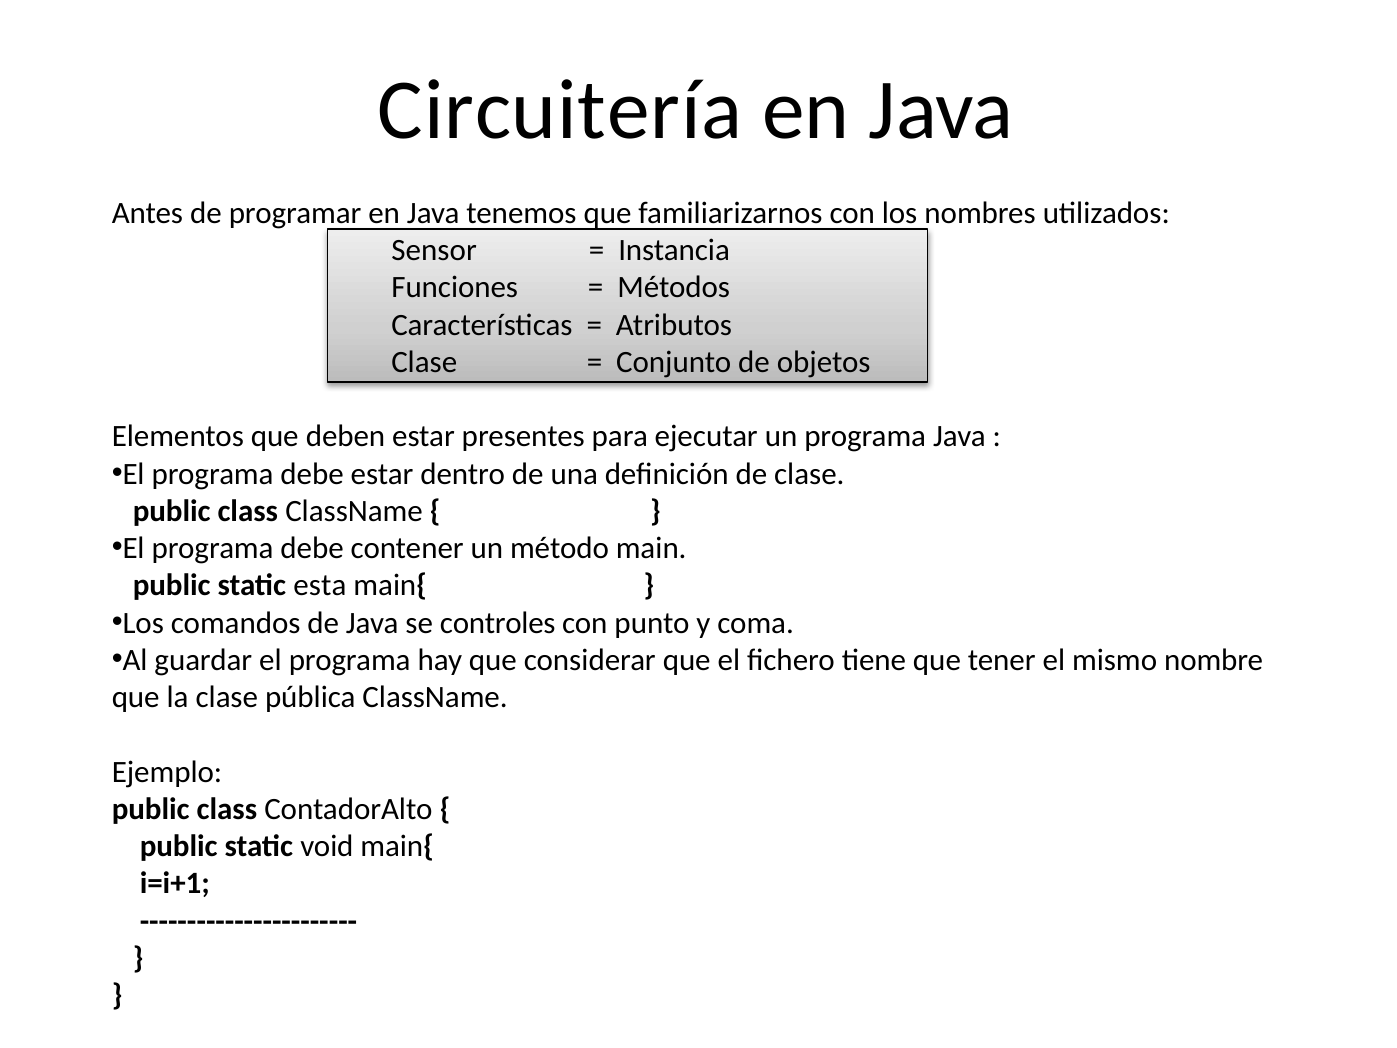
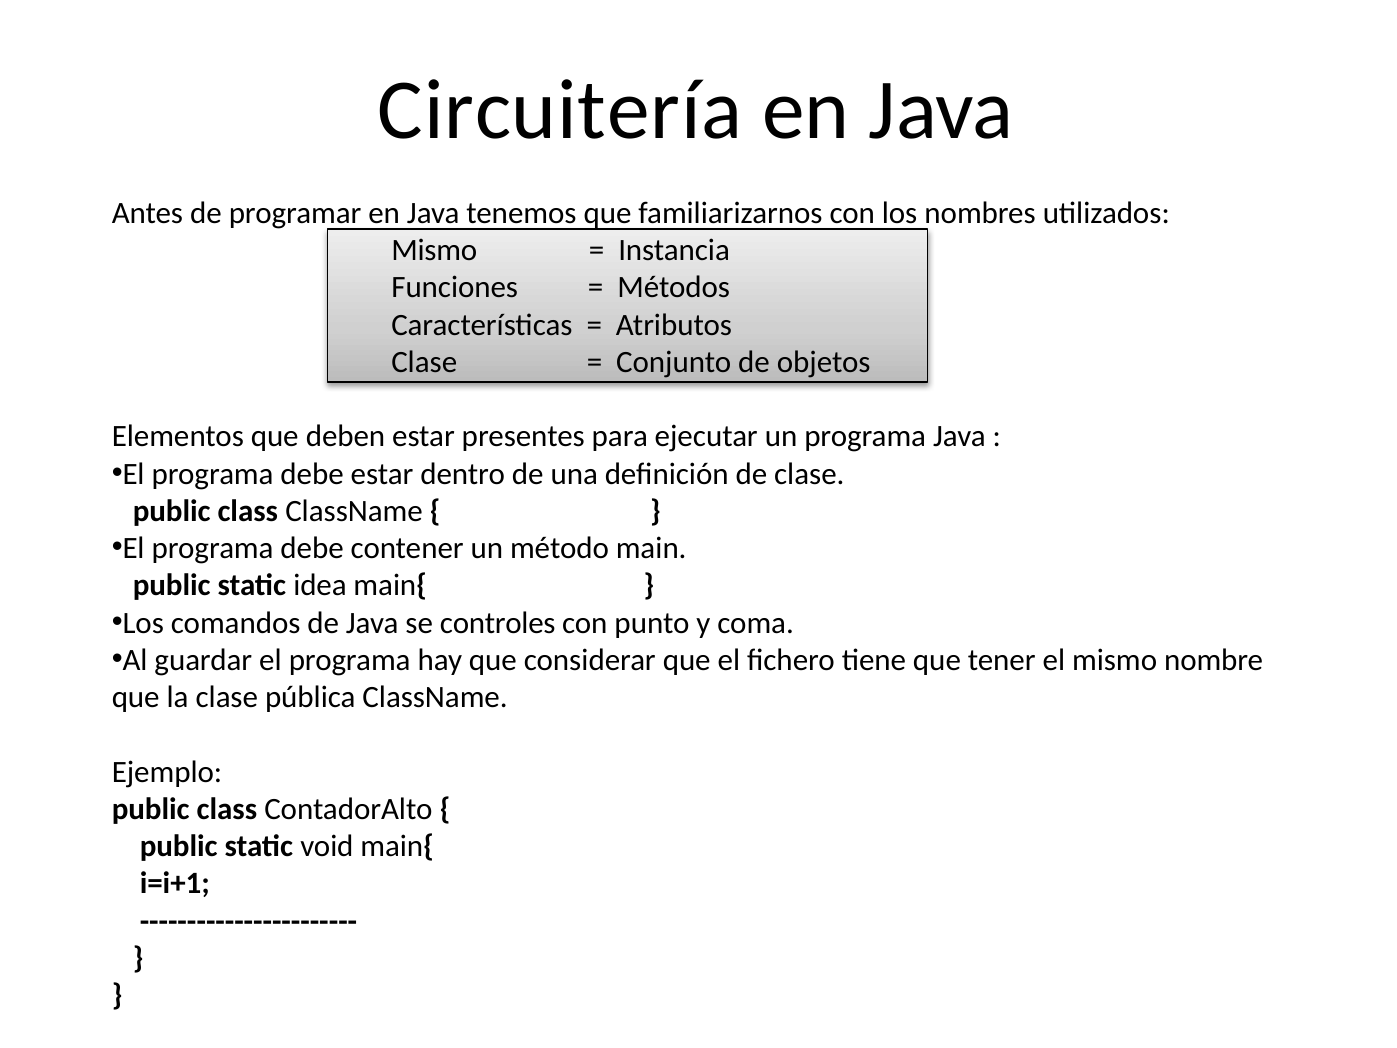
Sensor: Sensor -> Mismo (434, 250)
esta: esta -> idea (320, 585)
